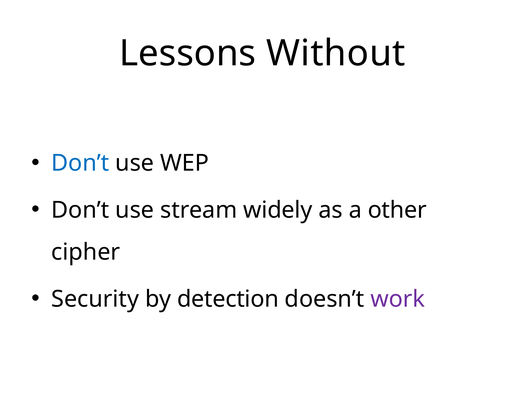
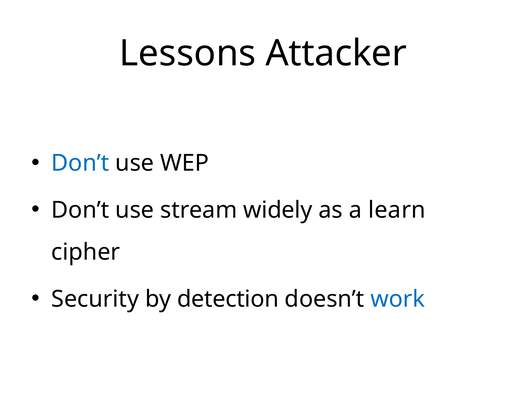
Without: Without -> Attacker (336, 53)
other: other -> learn (397, 210)
work colour: purple -> blue (398, 299)
